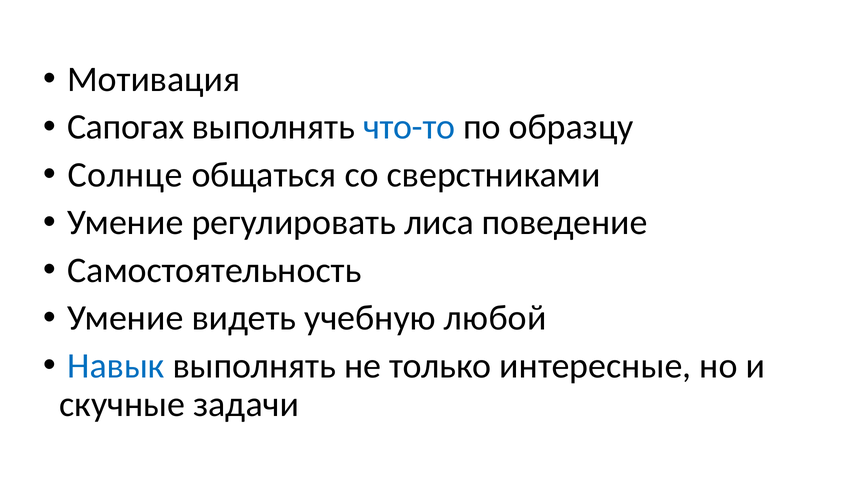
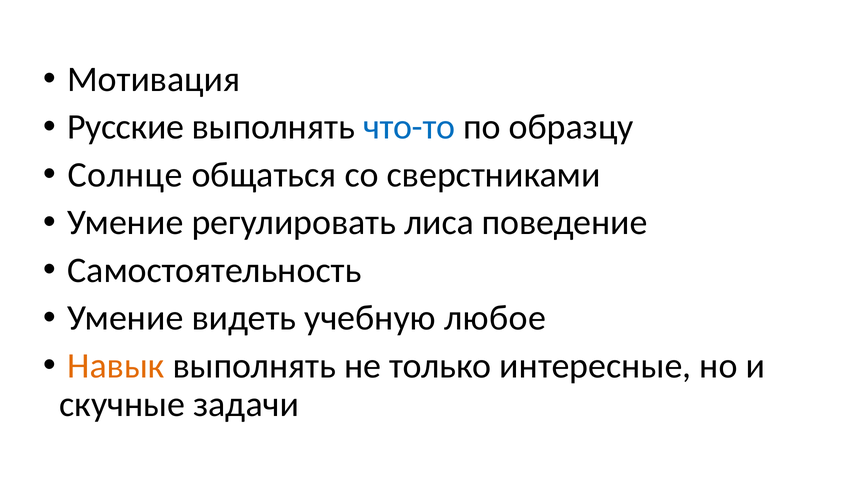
Сапогах: Сапогах -> Русские (126, 127)
любой: любой -> любое (495, 318)
Навык colour: blue -> orange (116, 366)
